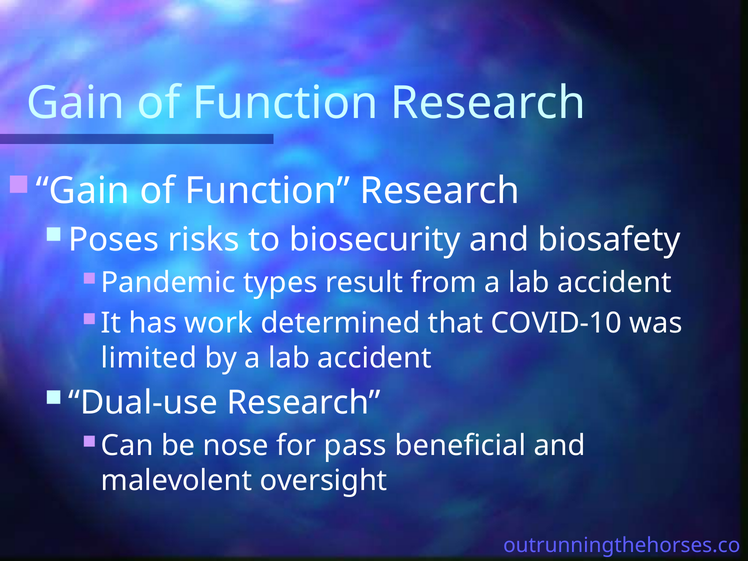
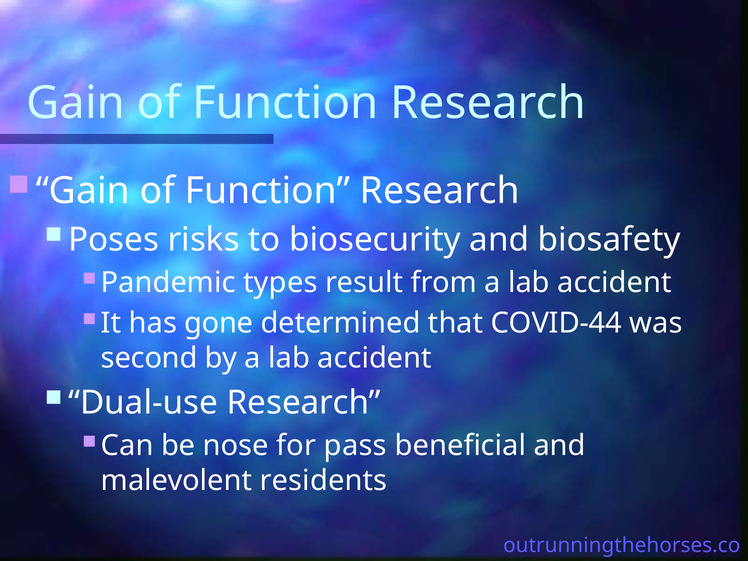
work: work -> gone (219, 323)
COVID-10: COVID-10 -> COVID-44 (556, 323)
limited: limited -> second (149, 358)
oversight: oversight -> residents (323, 480)
